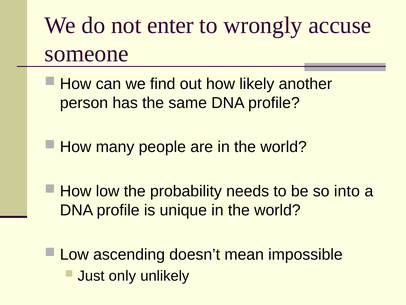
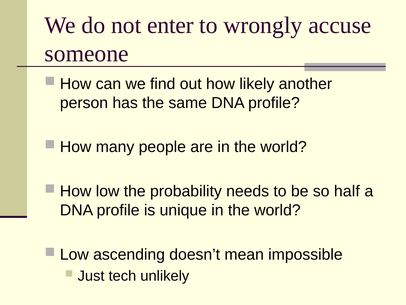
into: into -> half (347, 191)
only: only -> tech (122, 275)
